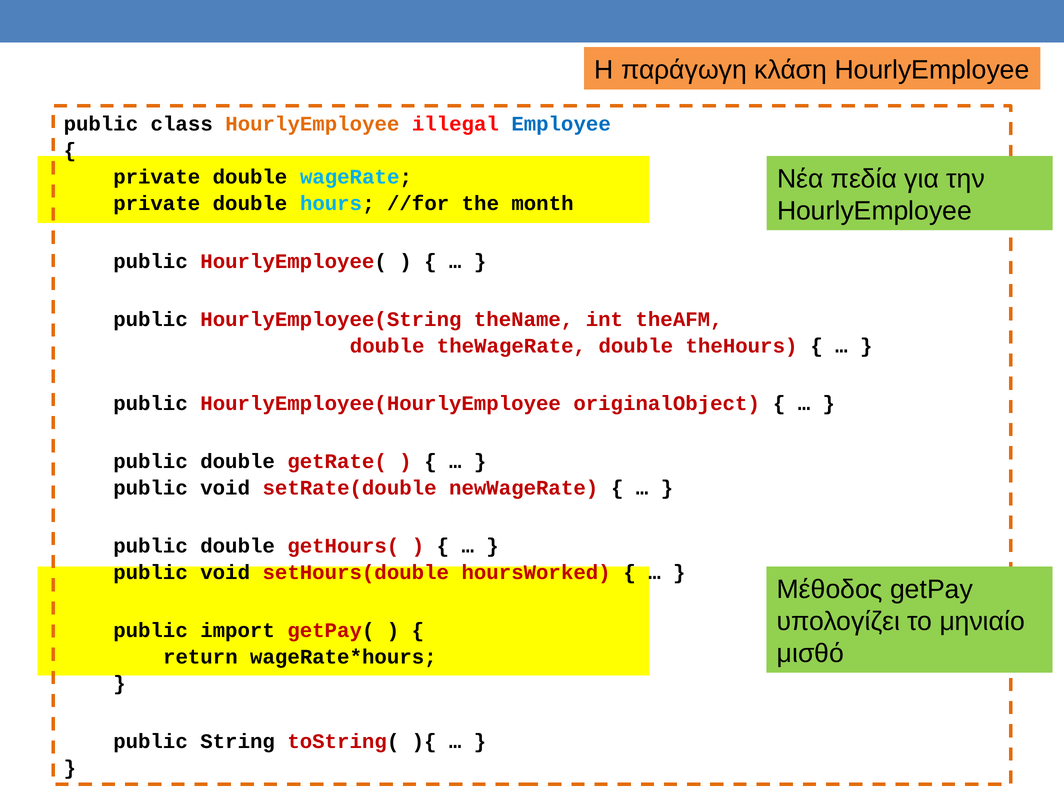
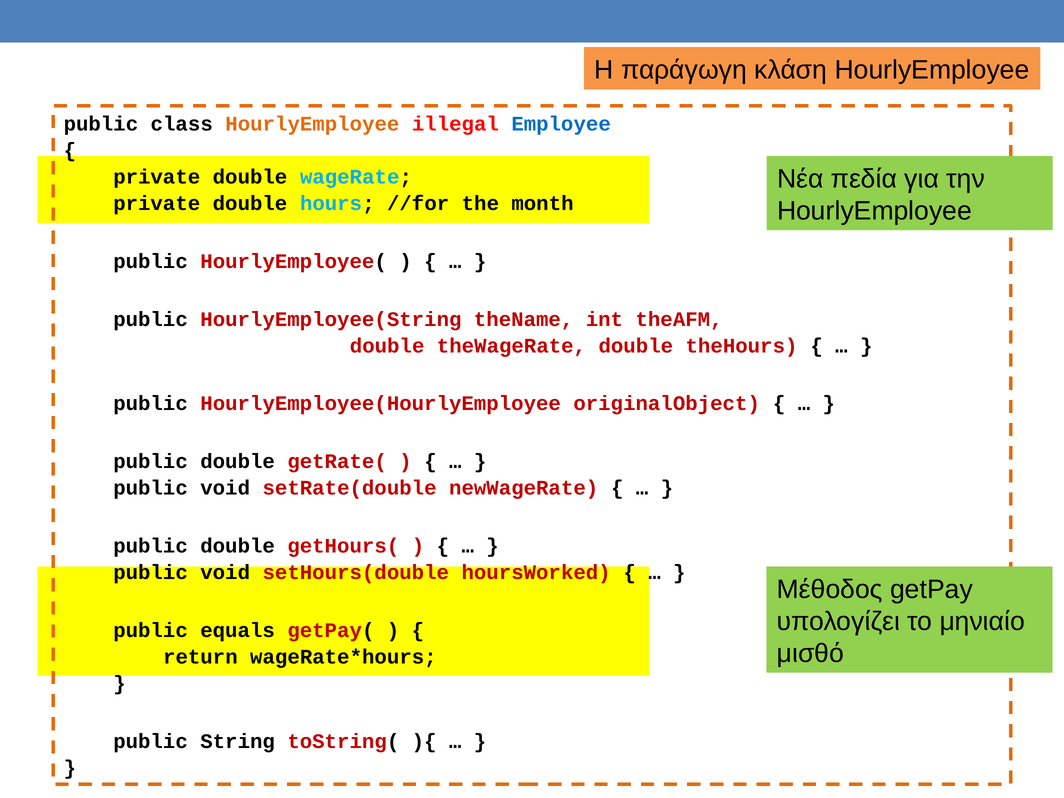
import: import -> equals (238, 630)
